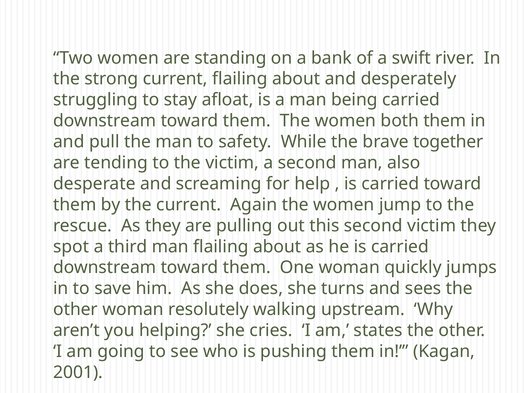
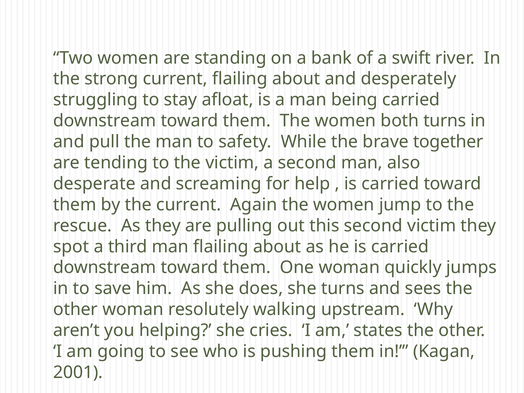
both them: them -> turns (445, 121)
